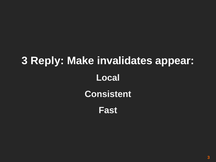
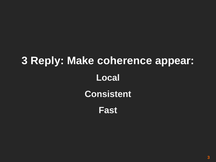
invalidates: invalidates -> coherence (125, 61)
